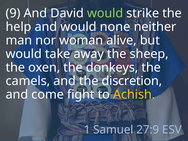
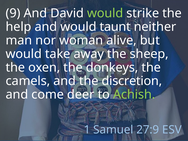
none: none -> taunt (115, 27)
fight: fight -> deer (81, 95)
Achish colour: yellow -> light green (134, 95)
